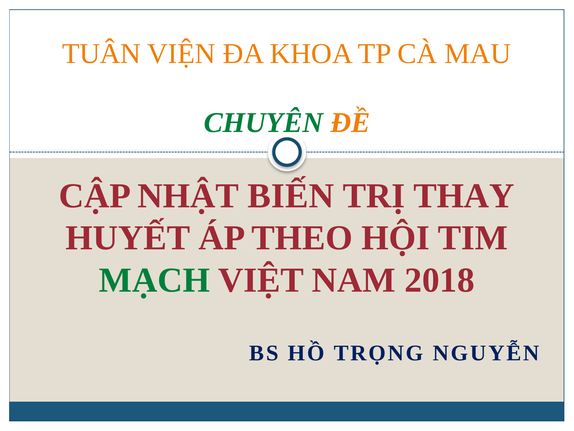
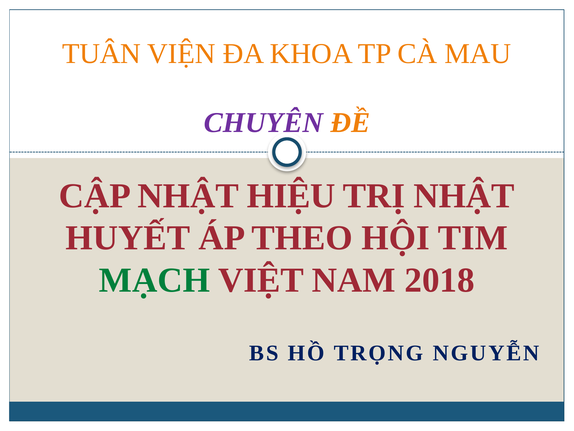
CHUYÊN colour: green -> purple (263, 122)
BIẾN: BIẾN -> HIỆU (291, 196)
TRỊ THAY: THAY -> NHẬT (464, 196)
